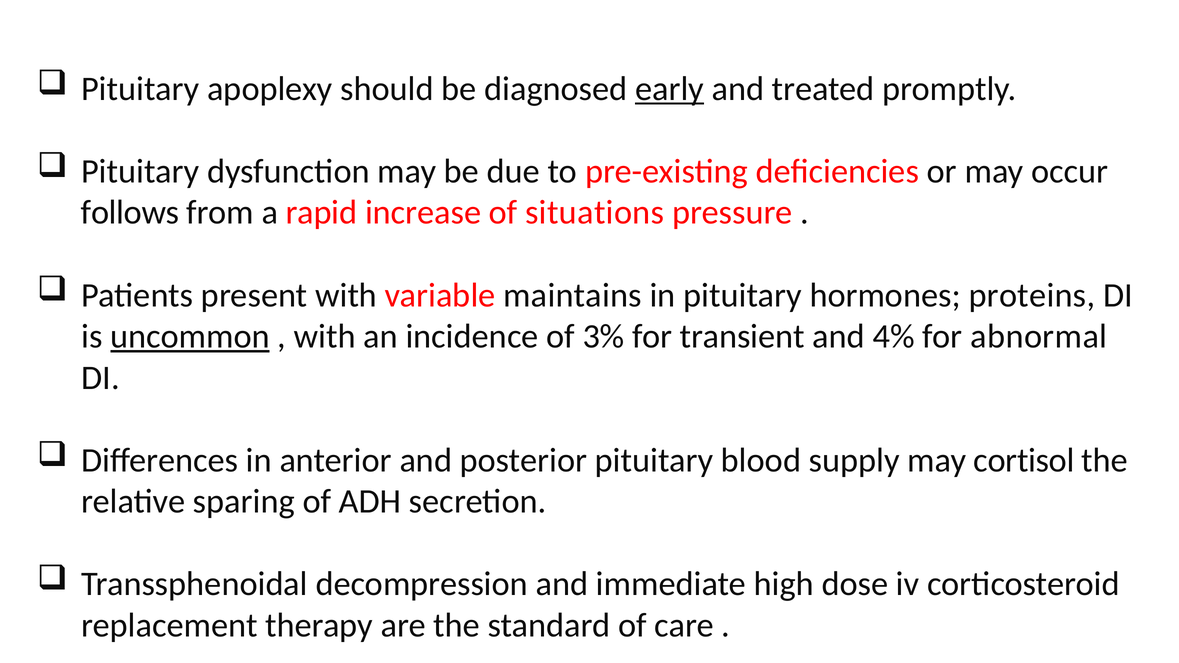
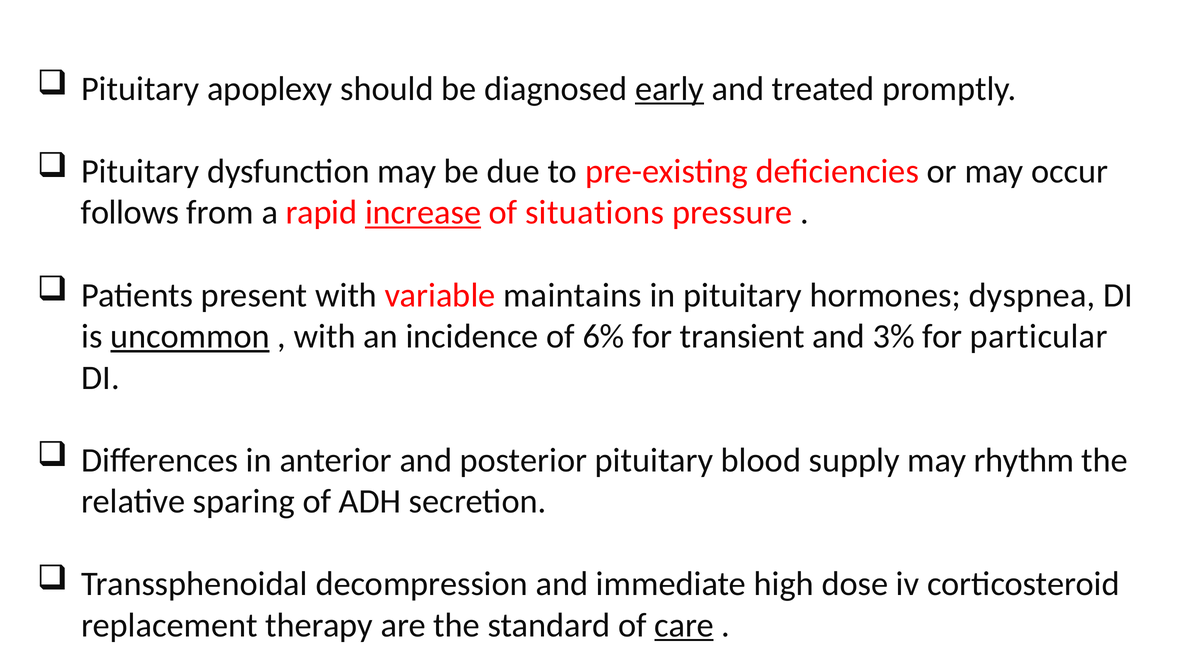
increase underline: none -> present (423, 213)
proteins: proteins -> dyspnea (1032, 295)
3%: 3% -> 6% (604, 337)
4%: 4% -> 3% (894, 337)
abnormal: abnormal -> particular (1039, 337)
cortisol: cortisol -> rhythm (1024, 460)
care underline: none -> present (684, 626)
